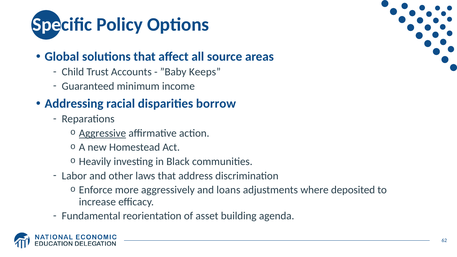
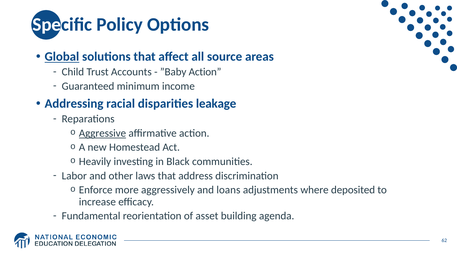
Global underline: none -> present (62, 57)
”Baby Keeps: Keeps -> Action (205, 72)
borrow: borrow -> leakage (216, 104)
